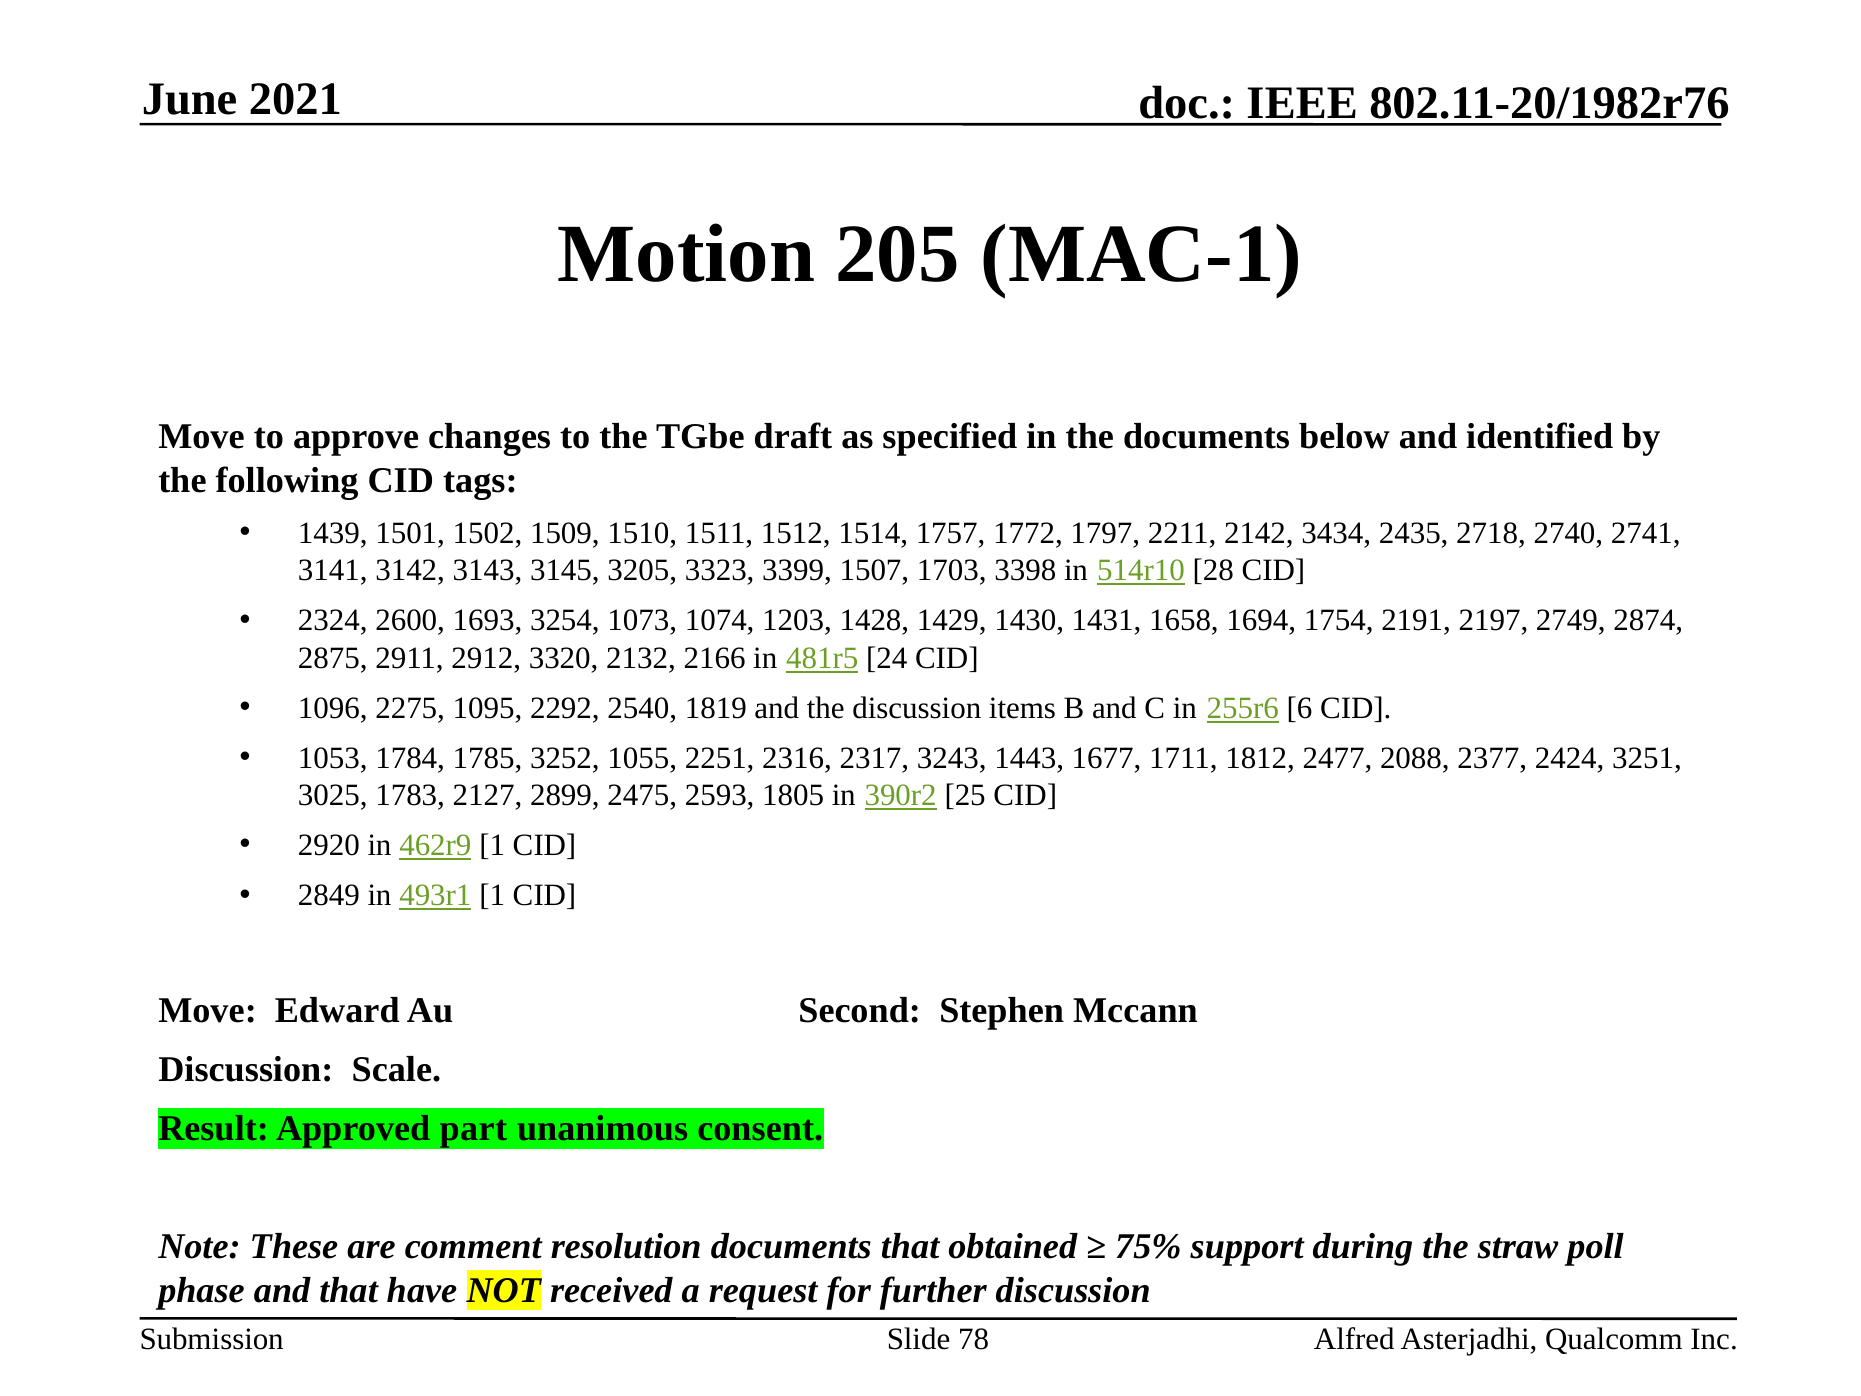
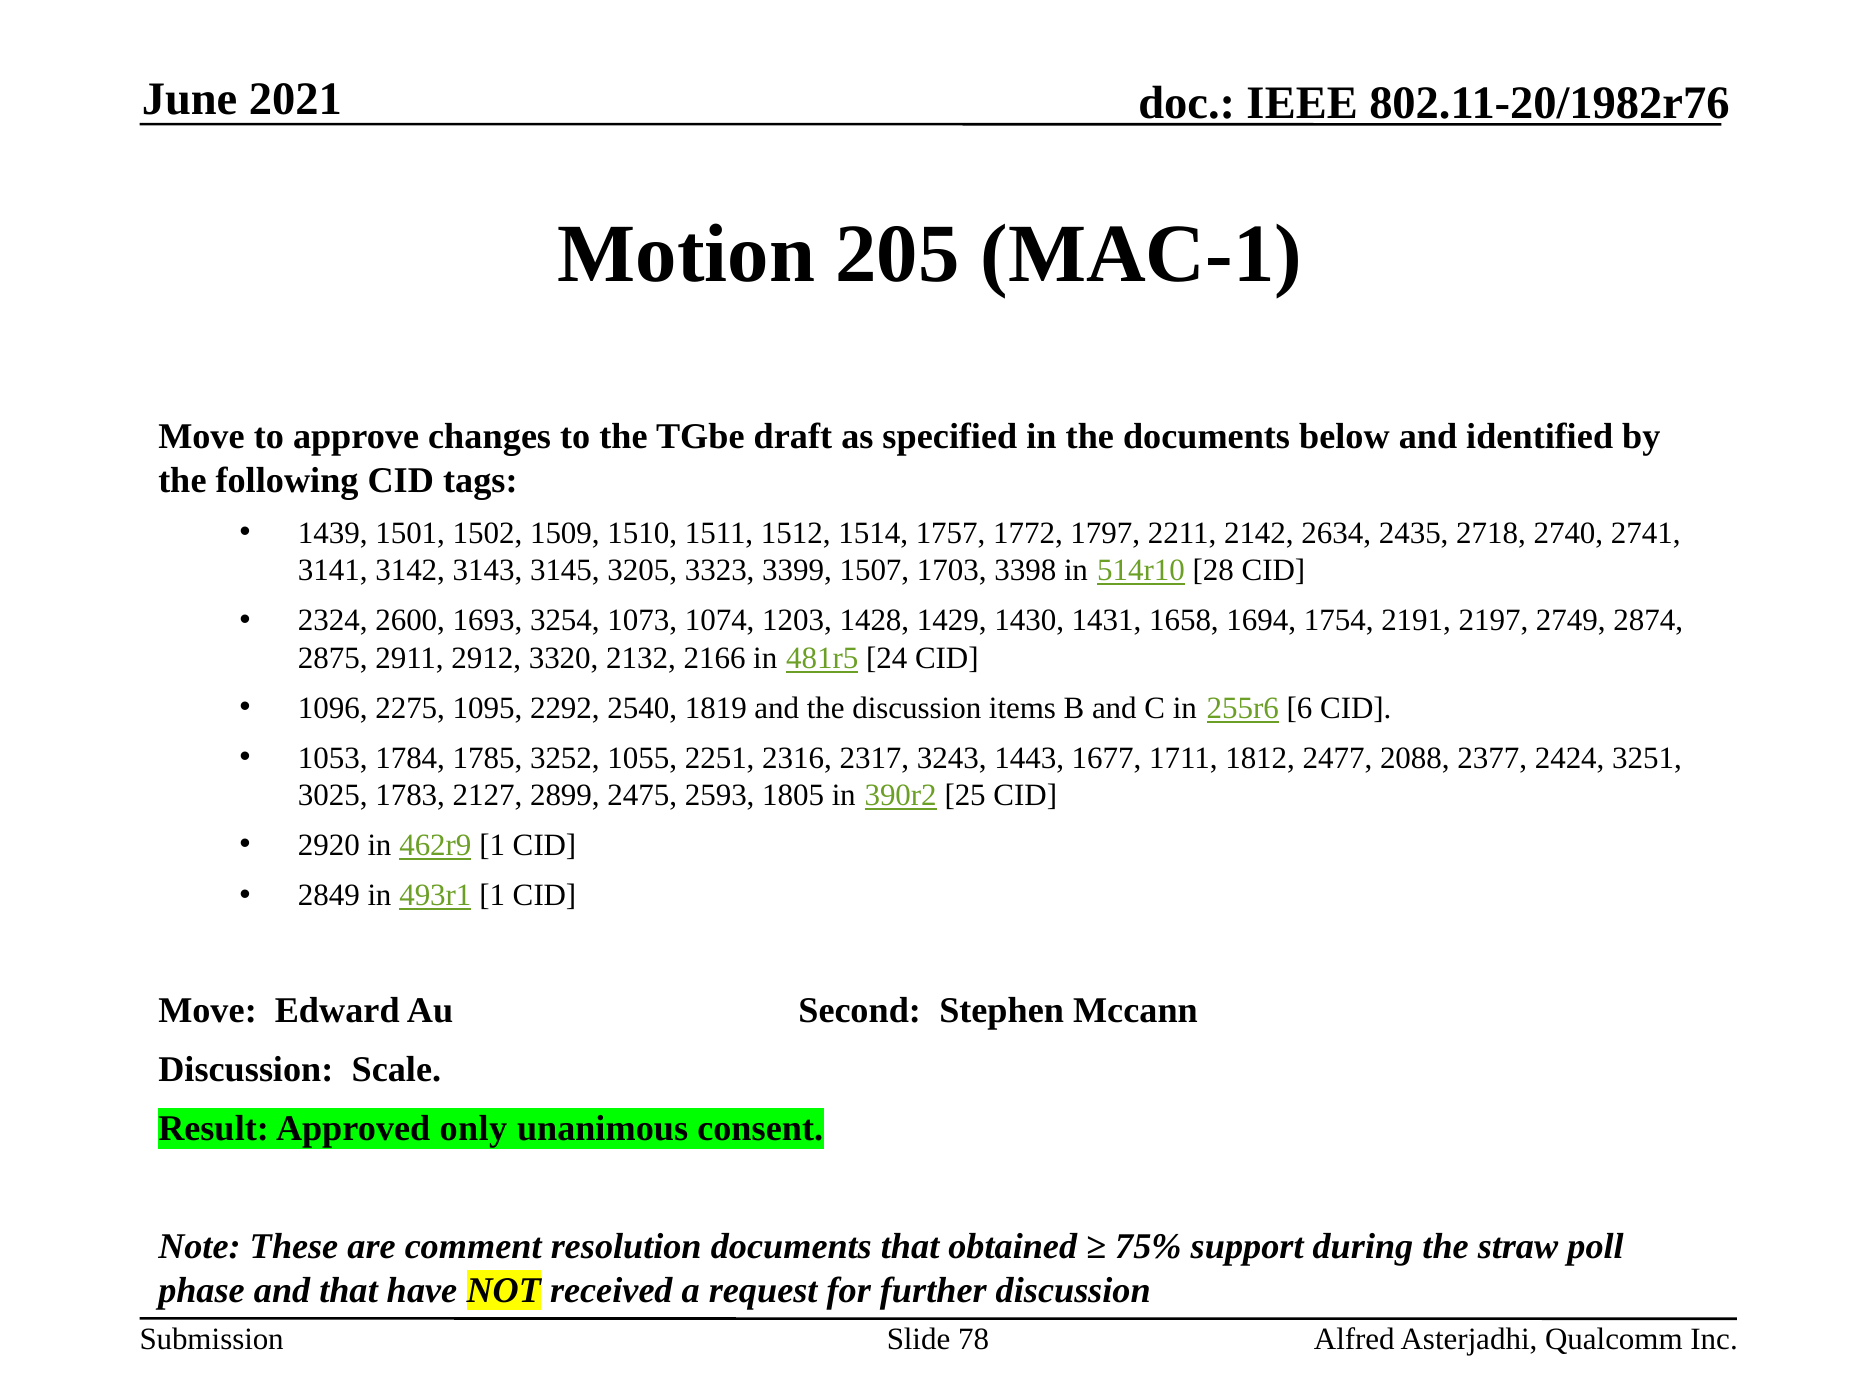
3434: 3434 -> 2634 (1336, 533)
part: part -> only (473, 1129)
